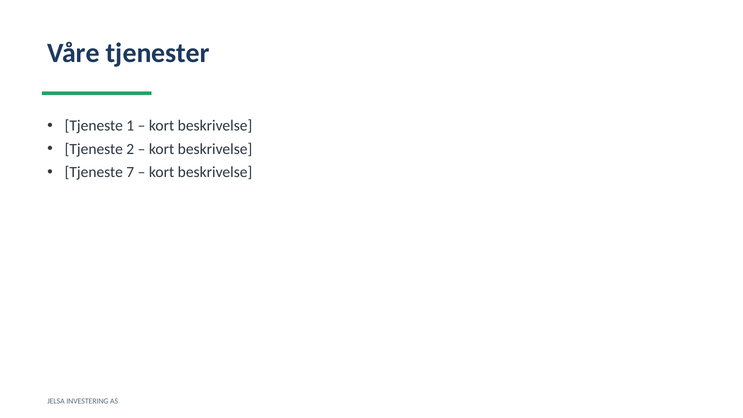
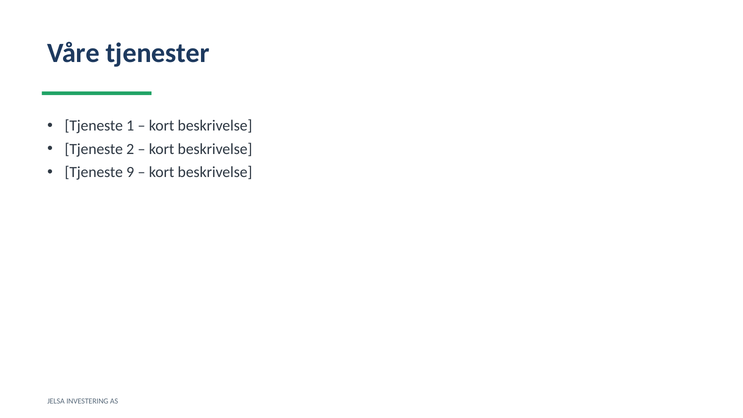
7: 7 -> 9 (130, 172)
